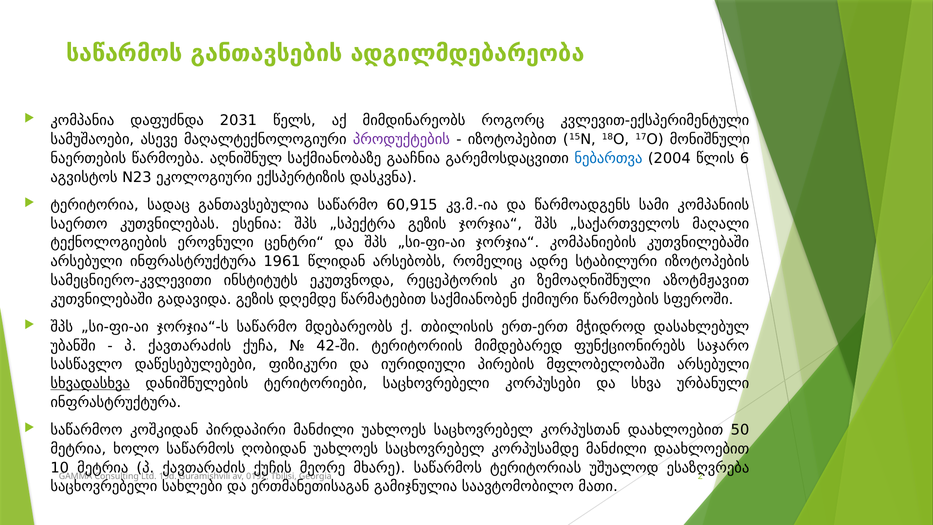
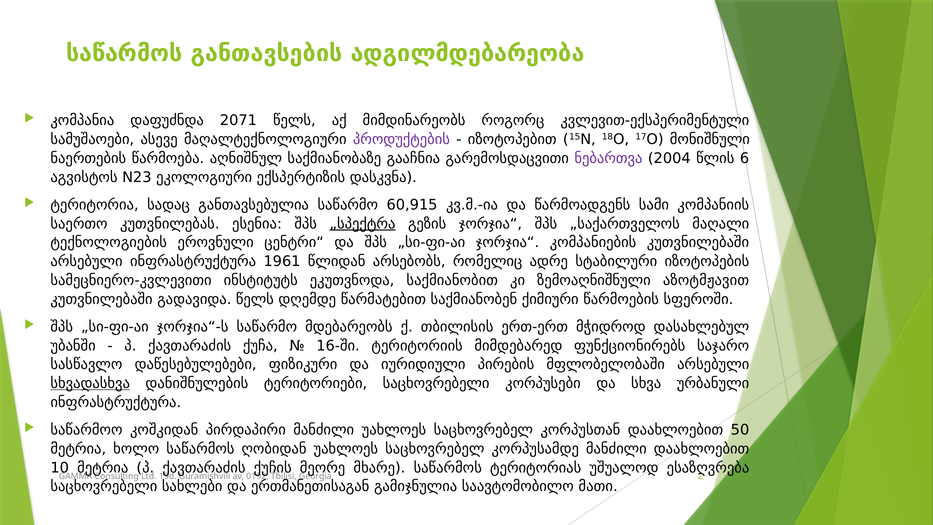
2031: 2031 -> 2071 (238, 121)
ნებართვა colour: blue -> purple (608, 158)
„სპექტრა underline: none -> present (362, 224)
რეცეპტორის: რეცეპტორის -> საქმიანობით (452, 280)
გადავიდა გეზის: გეზის -> წელს (255, 299)
42-ში: 42-ში -> 16-ში (338, 346)
